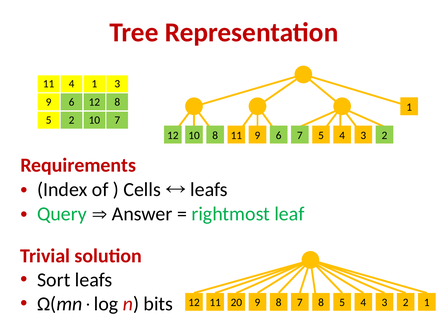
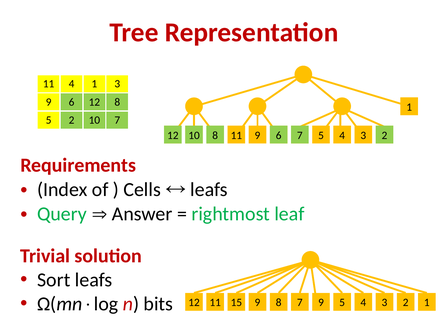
20: 20 -> 15 (236, 303)
7 8: 8 -> 9 (321, 303)
